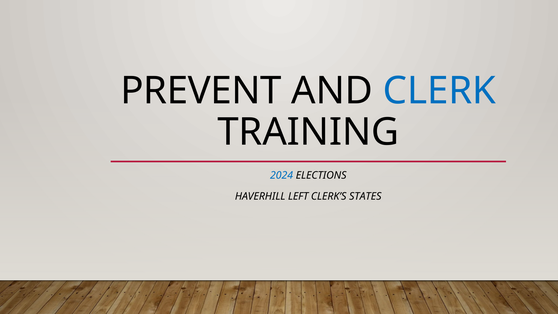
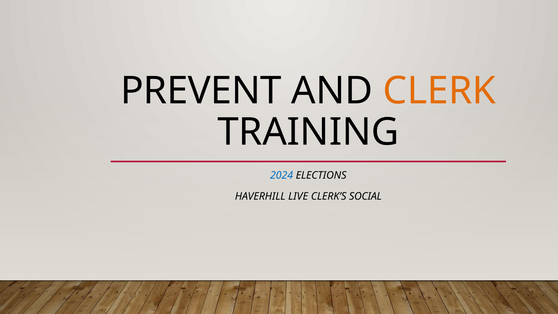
CLERK colour: blue -> orange (439, 91)
LEFT: LEFT -> LIVE (298, 196)
STATES: STATES -> SOCIAL (365, 196)
